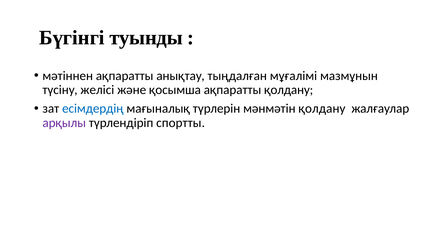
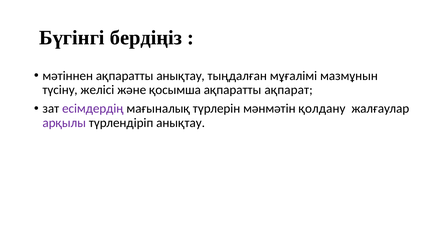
туынды: туынды -> бердіңіз (146, 38)
ақпаратты қолдану: қолдану -> ақпарат (289, 90)
есімдердің colour: blue -> purple (93, 108)
түрлендіріп спортты: спортты -> анықтау (181, 122)
